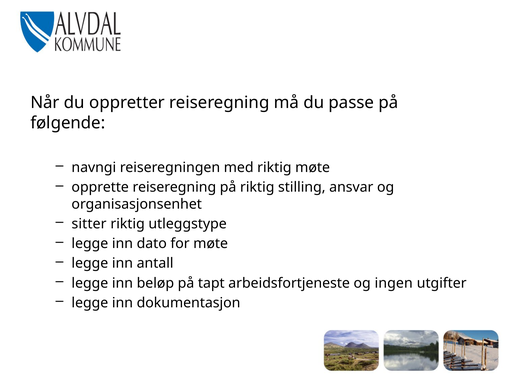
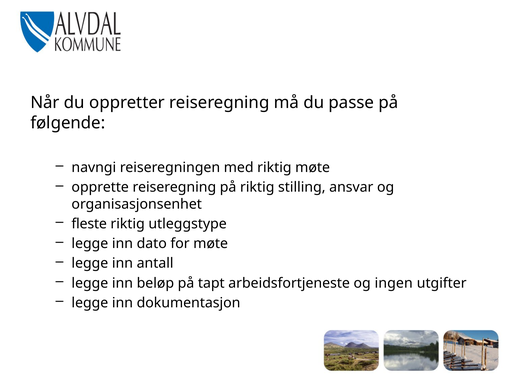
sitter: sitter -> fleste (89, 224)
